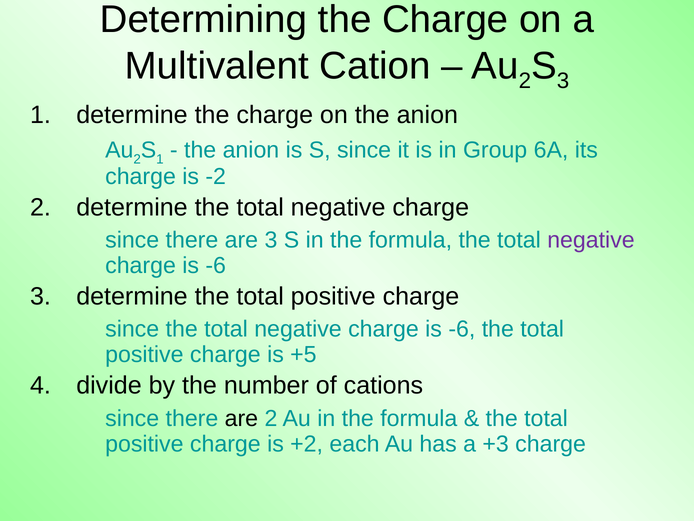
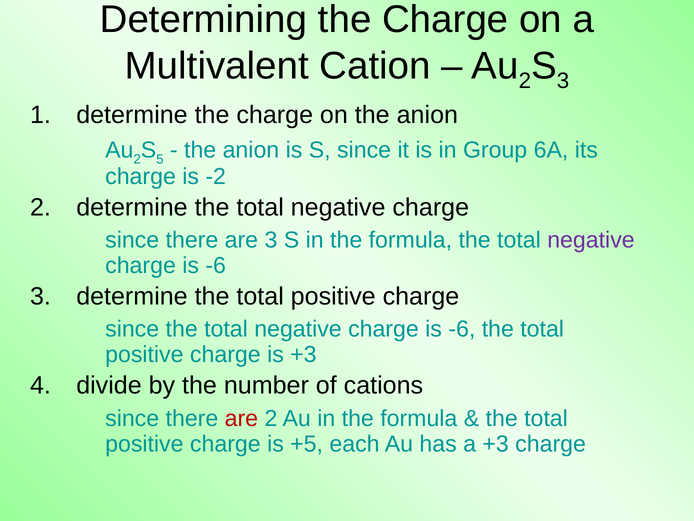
S 1: 1 -> 5 (160, 159)
is +5: +5 -> +3 (303, 354)
are colour: black -> red (241, 418)
+2: +2 -> +5 (307, 443)
